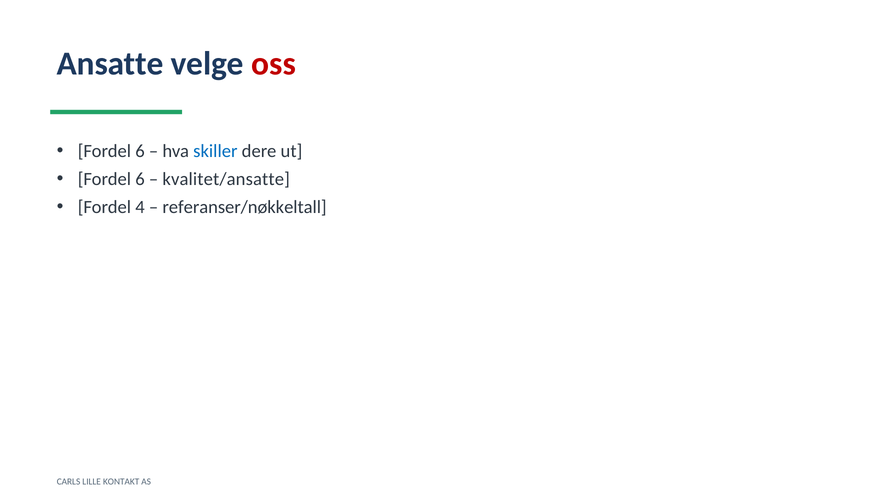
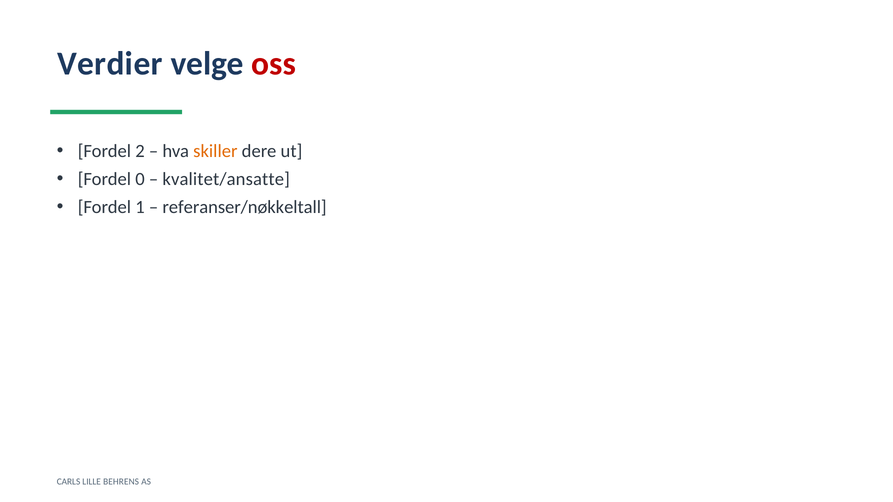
Ansatte: Ansatte -> Verdier (110, 64)
6: 6 -> 2 (140, 151)
skiller colour: blue -> orange (215, 151)
6: 6 -> 0 (140, 179)
4: 4 -> 1 (140, 207)
KONTAKT: KONTAKT -> BEHRENS (121, 482)
